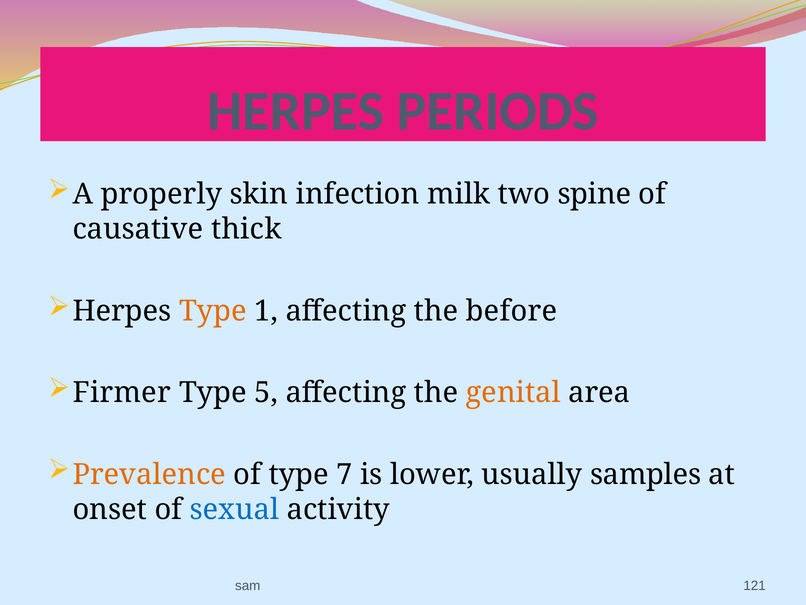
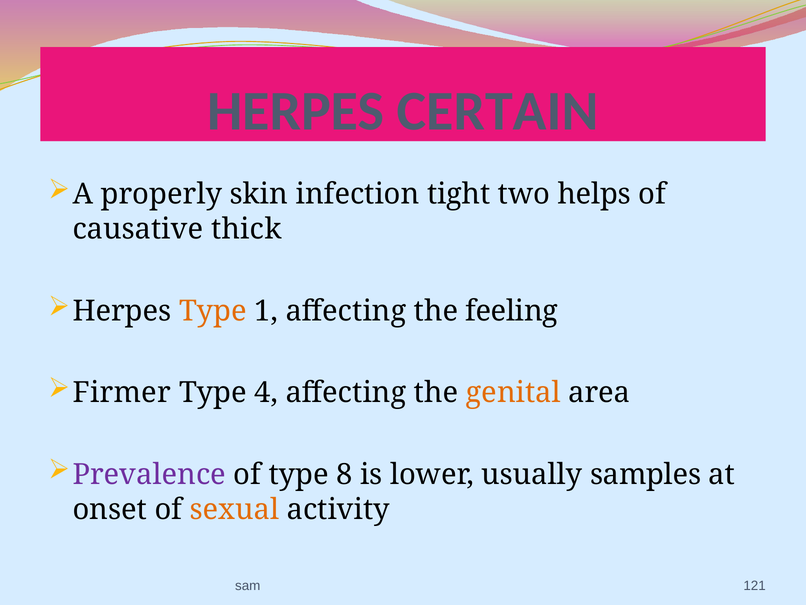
PERIODS: PERIODS -> CERTAIN (498, 111)
milk: milk -> tight (459, 194)
spine: spine -> helps (594, 194)
before: before -> feeling (512, 311)
5: 5 -> 4 (266, 392)
Prevalence colour: orange -> purple (149, 474)
7: 7 -> 8 (344, 474)
sexual colour: blue -> orange (234, 509)
